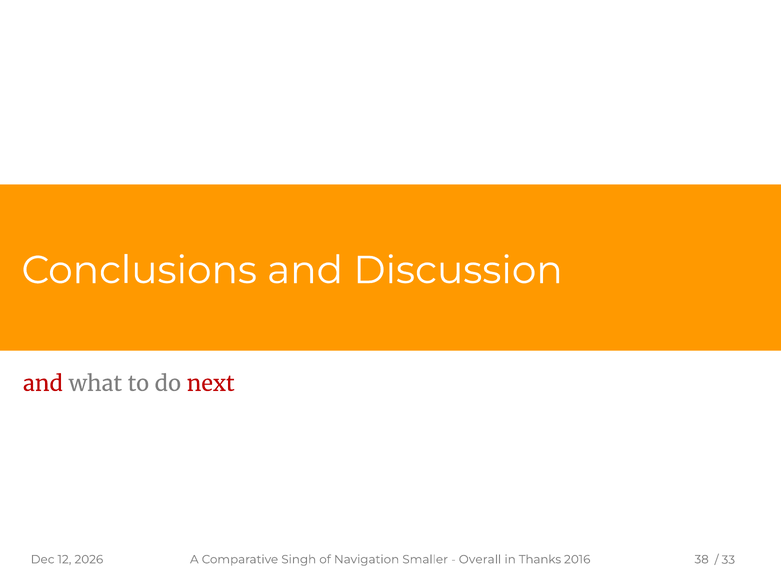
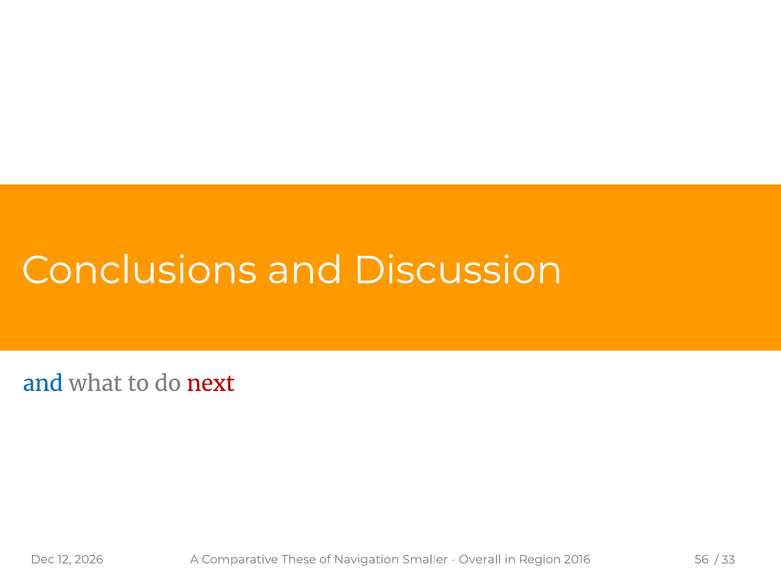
and colour: red -> blue (43, 384)
Singh: Singh -> These (299, 559)
Thanks: Thanks -> Region (540, 559)
38: 38 -> 56 (702, 559)
